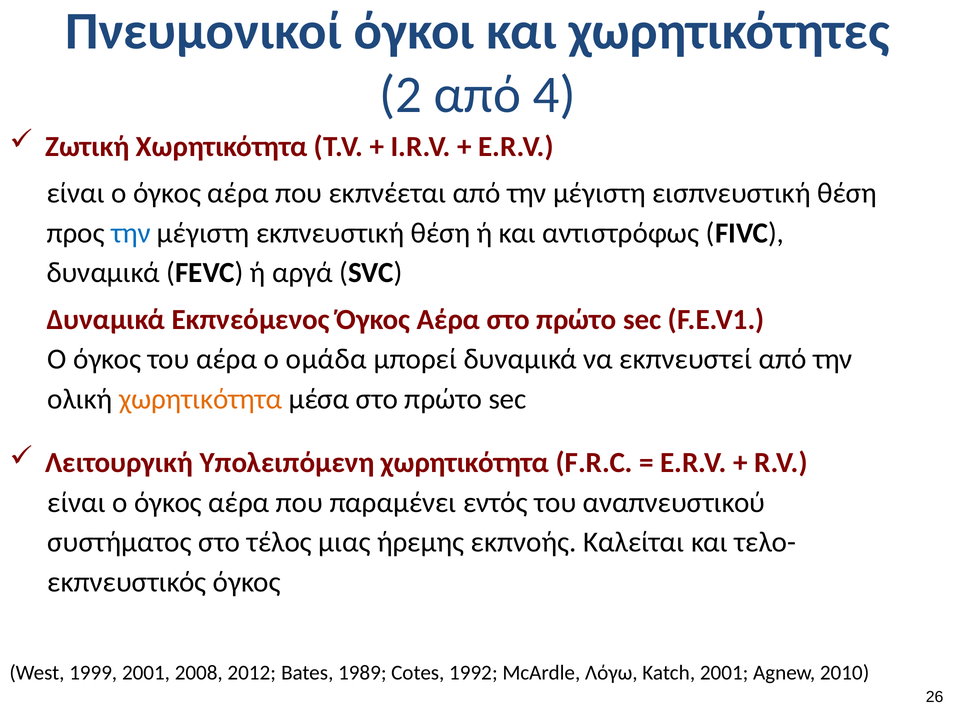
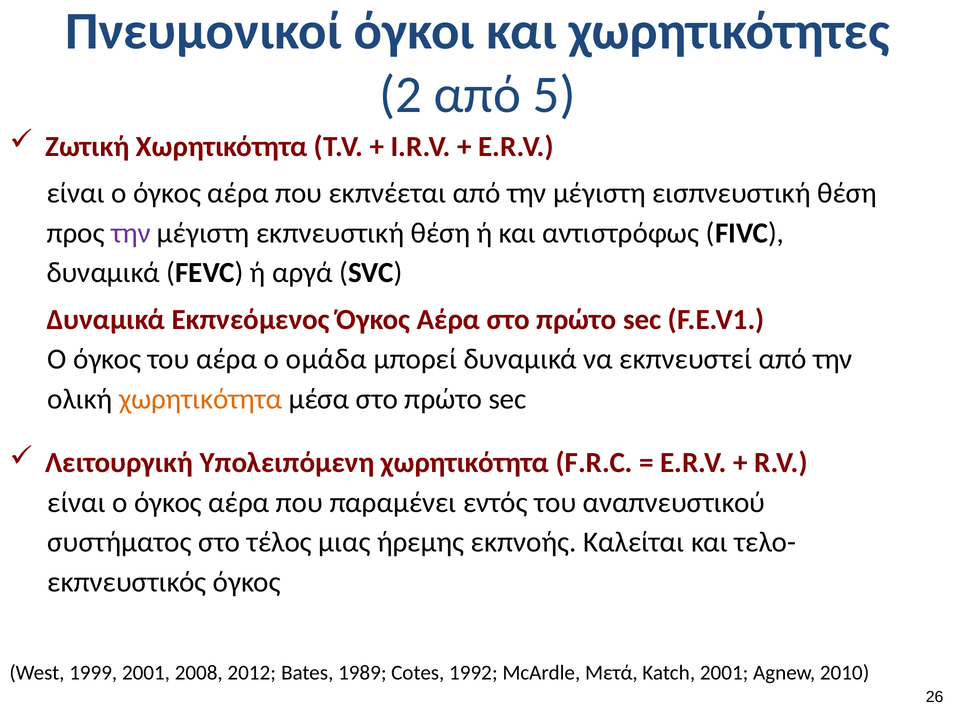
4: 4 -> 5 (554, 95)
την colour: blue -> purple (131, 233)
Λόγω: Λόγω -> Μετά (611, 673)
